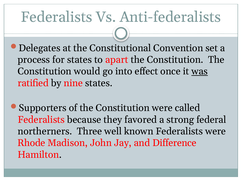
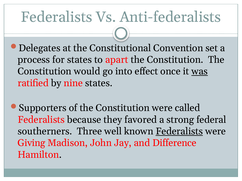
northerners: northerners -> southerners (45, 132)
Federalists underline: none -> present (179, 132)
Rhode: Rhode -> Giving (31, 143)
